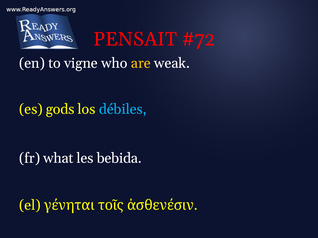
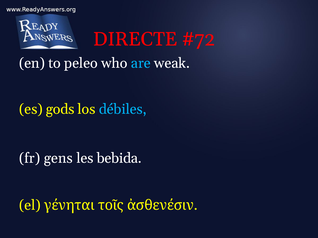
PENSAIT: PENSAIT -> DIRECTE (135, 39)
vigne: vigne -> peleo (81, 63)
are colour: yellow -> light blue (141, 63)
what: what -> gens (58, 158)
